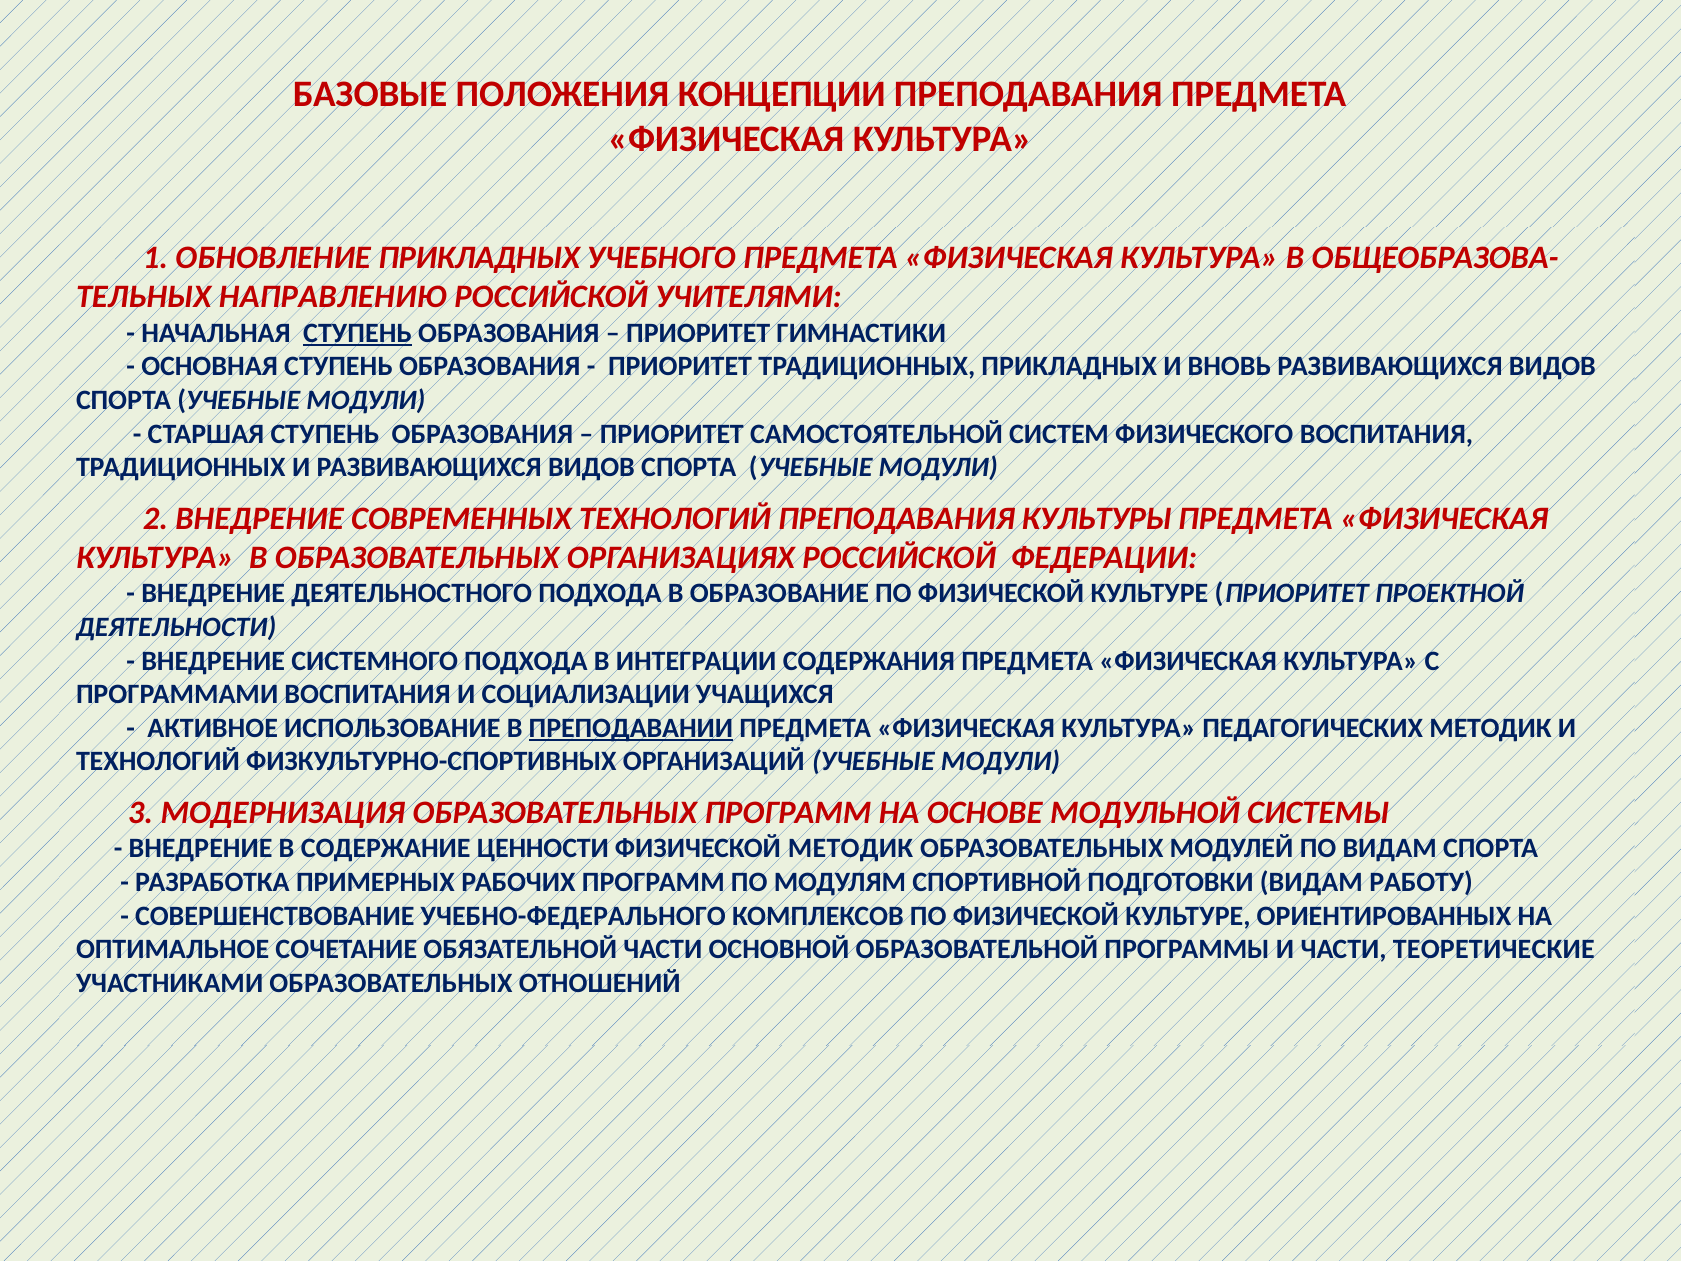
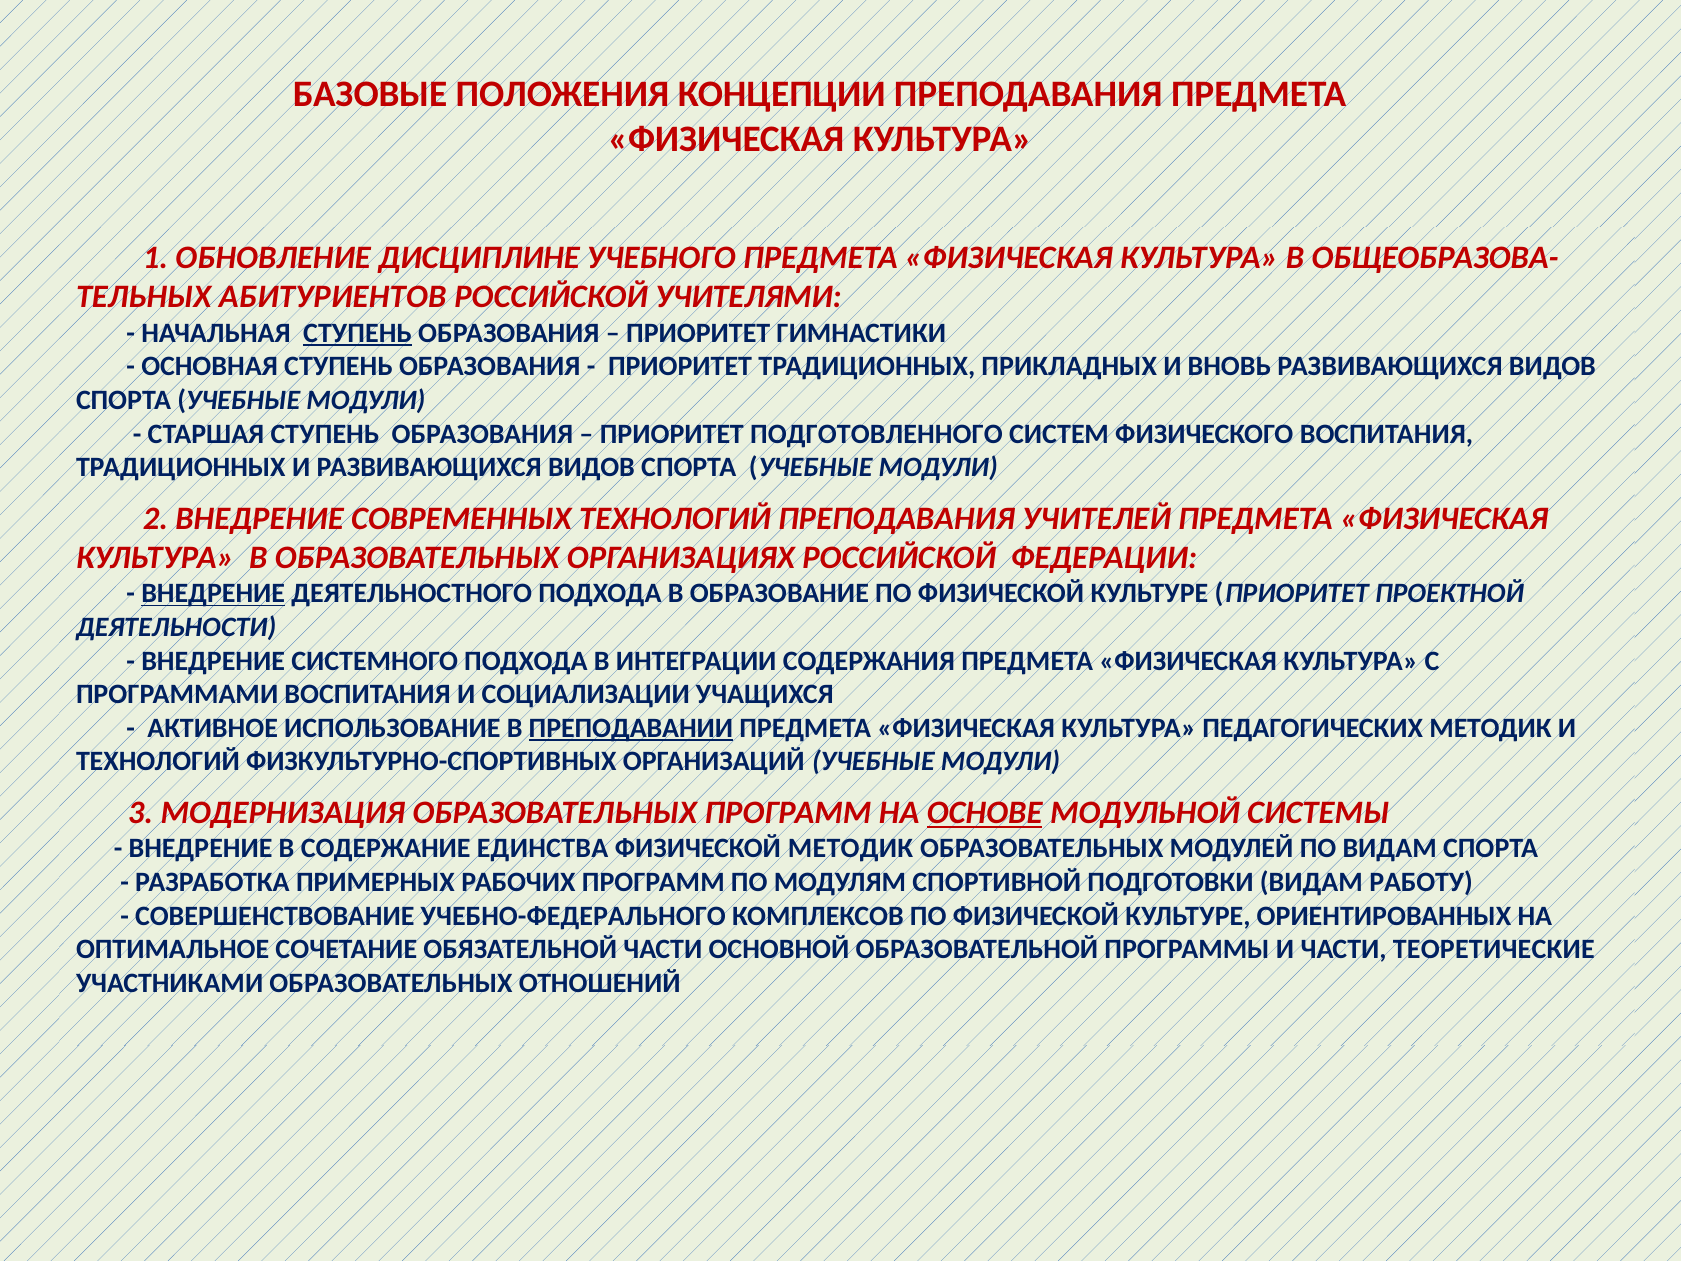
ОБНОВЛЕНИЕ ПРИКЛАДНЫХ: ПРИКЛАДНЫХ -> ДИСЦИПЛИНЕ (479, 258)
НАПРАВЛЕНИЮ: НАПРАВЛЕНИЮ -> АБИТУРИЕНТОВ (333, 297)
САМОСТОЯТЕЛЬНОЙ: САМОСТОЯТЕЛЬНОЙ -> ПОДГОТОВЛЕННОГО (876, 434)
КУЛЬТУРЫ: КУЛЬТУРЫ -> УЧИТЕЛЕЙ (1097, 518)
ВНЕДРЕНИЕ underline: none -> present (213, 593)
ОСНОВЕ underline: none -> present (985, 812)
ЦЕННОСТИ: ЦЕННОСТИ -> ЕДИНСТВА (543, 848)
